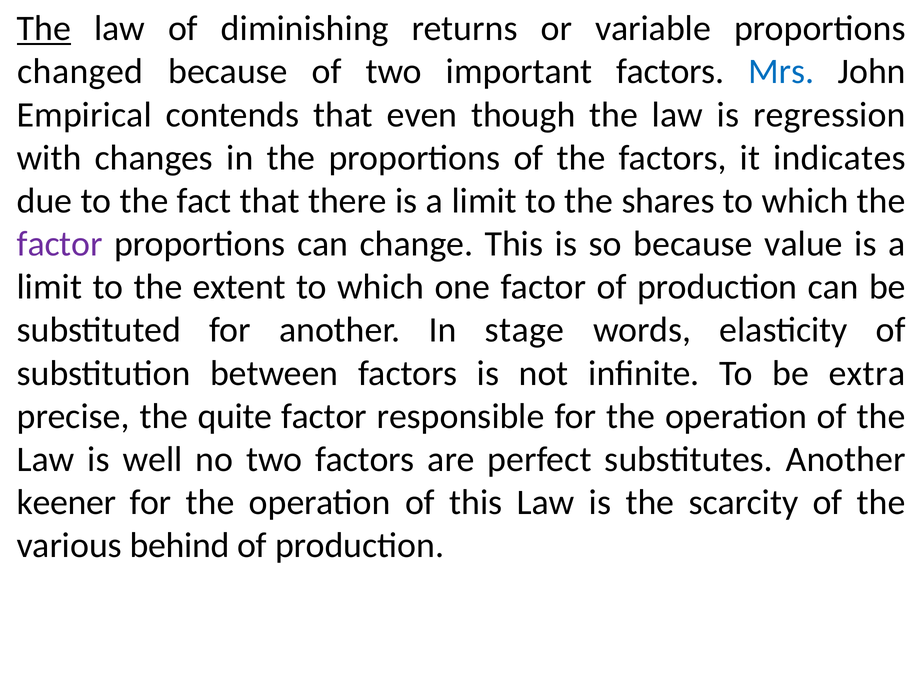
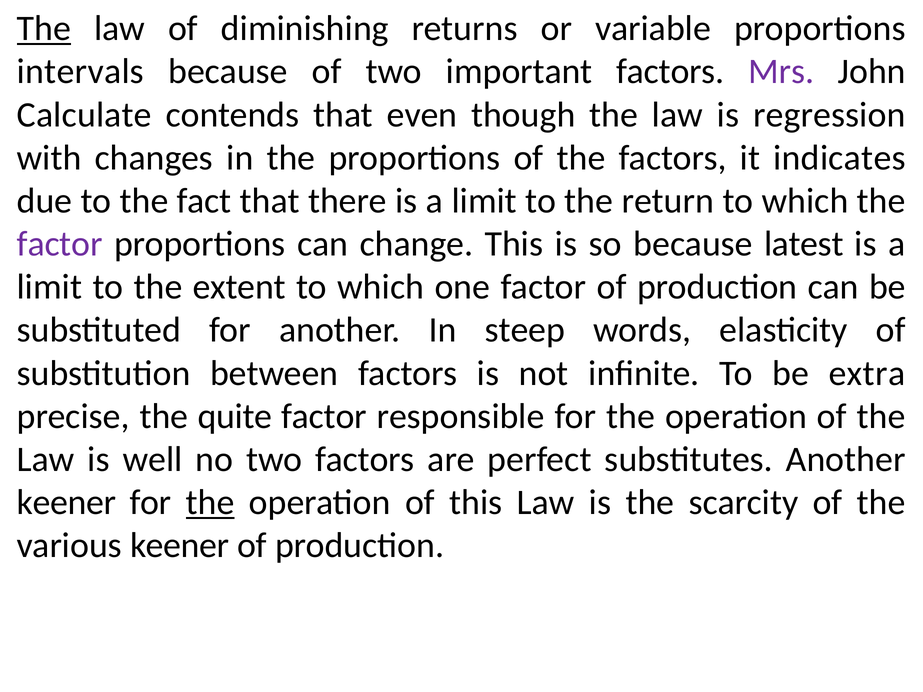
changed: changed -> intervals (80, 72)
Mrs colour: blue -> purple (781, 72)
Empirical: Empirical -> Calculate (84, 115)
shares: shares -> return (668, 201)
value: value -> latest (804, 244)
stage: stage -> steep (525, 330)
the underline: none -> present (210, 503)
various behind: behind -> keener (180, 546)
